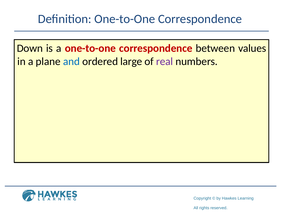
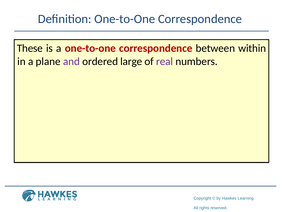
Down: Down -> These (30, 48)
values: values -> within (252, 48)
and colour: blue -> purple (71, 62)
